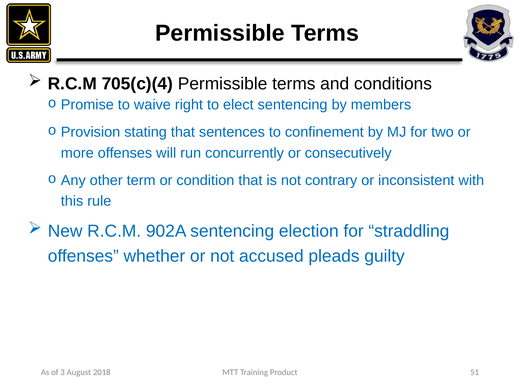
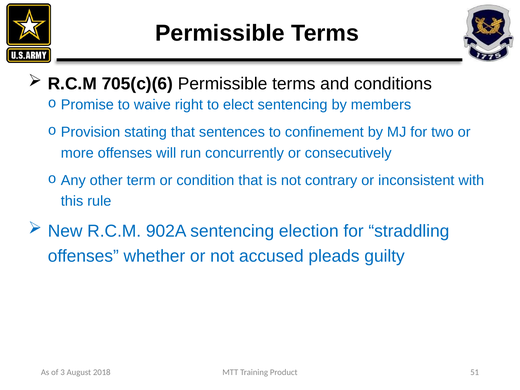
705(c)(4: 705(c)(4 -> 705(c)(6 (137, 84)
